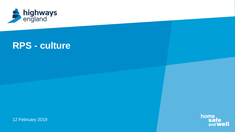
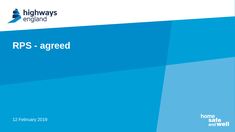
culture: culture -> agreed (55, 46)
